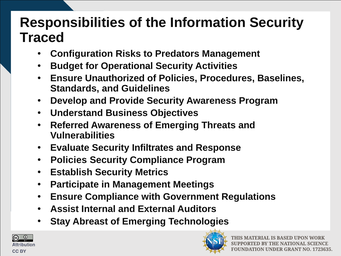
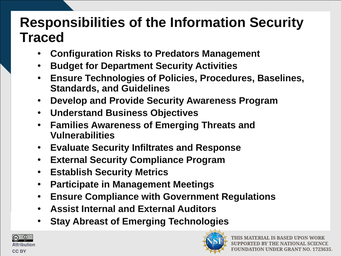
Operational: Operational -> Department (127, 66)
Ensure Unauthorized: Unauthorized -> Technologies (115, 78)
Referred: Referred -> Families (69, 125)
Policies: Policies -> External (69, 160)
